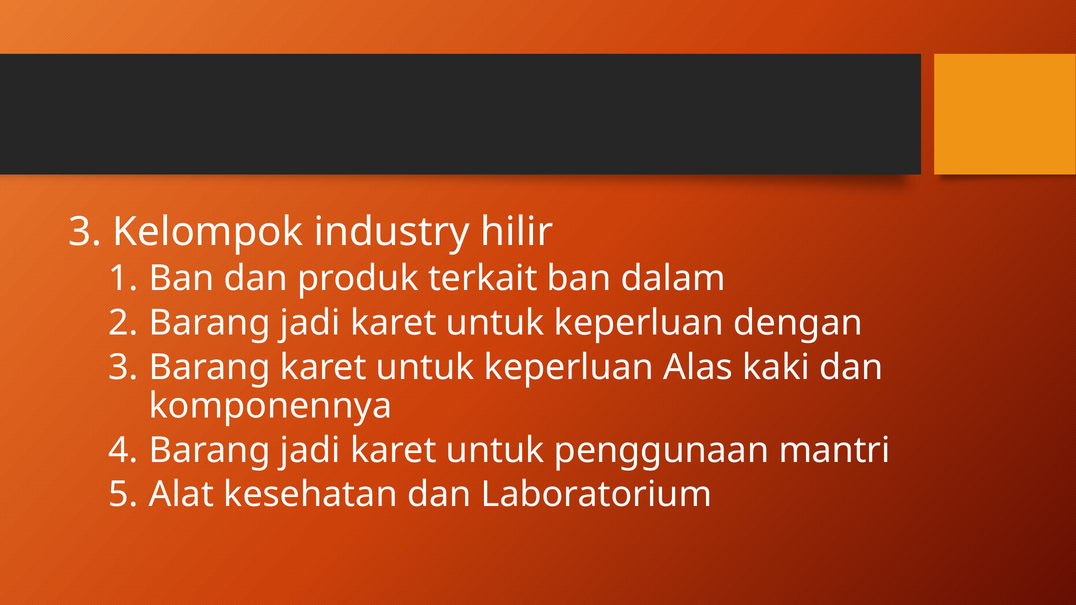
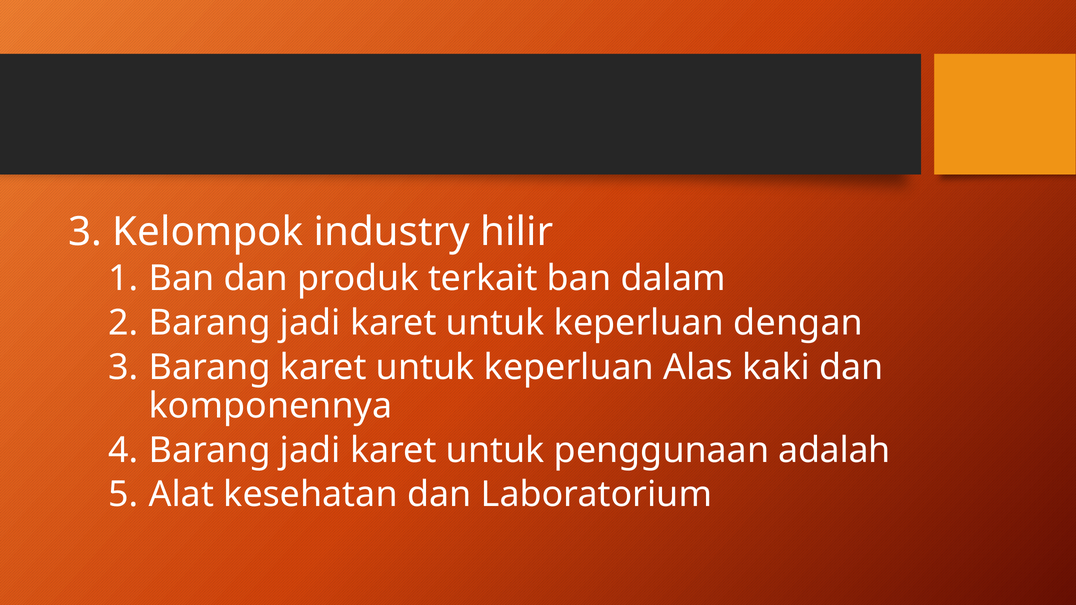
mantri: mantri -> adalah (835, 450)
